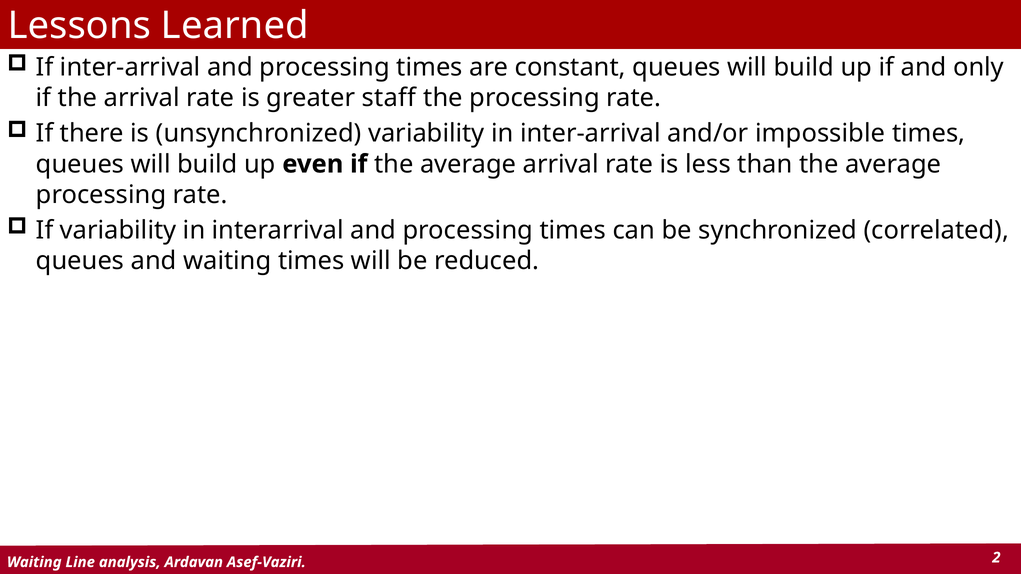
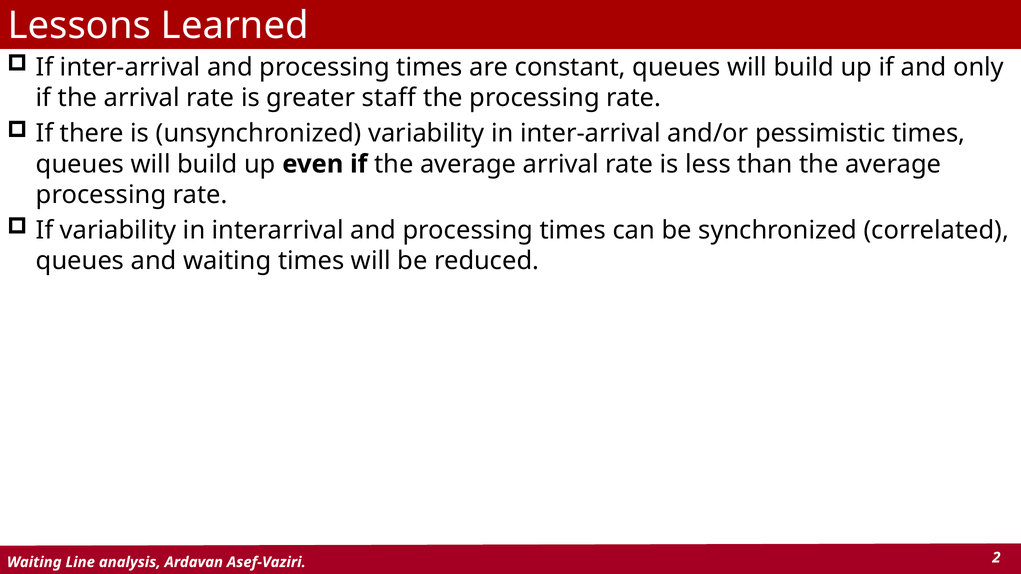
impossible: impossible -> pessimistic (820, 134)
